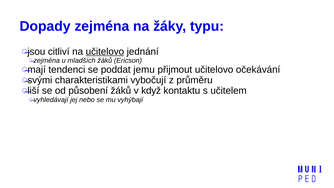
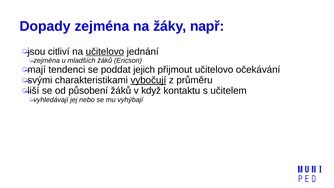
typu: typu -> např (207, 26)
jemu: jemu -> jejich (144, 70)
vybočují underline: none -> present (148, 80)
